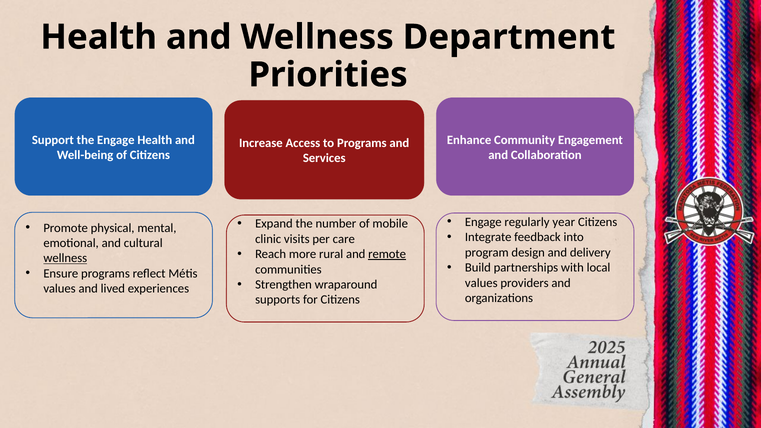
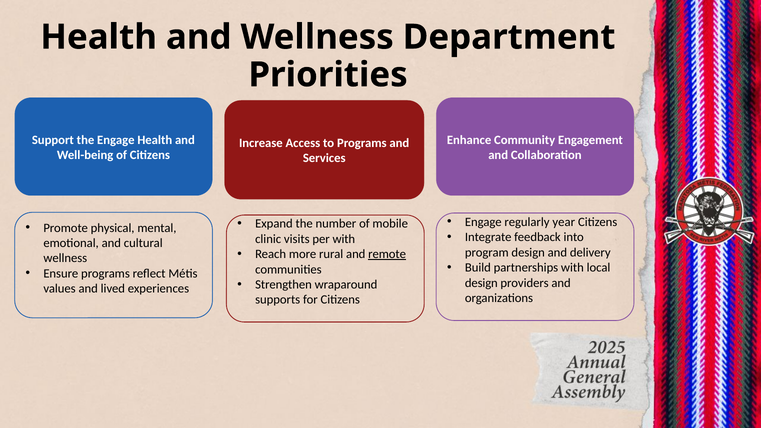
per care: care -> with (344, 239)
wellness underline: present -> none (65, 258)
values: values -> design (481, 283)
